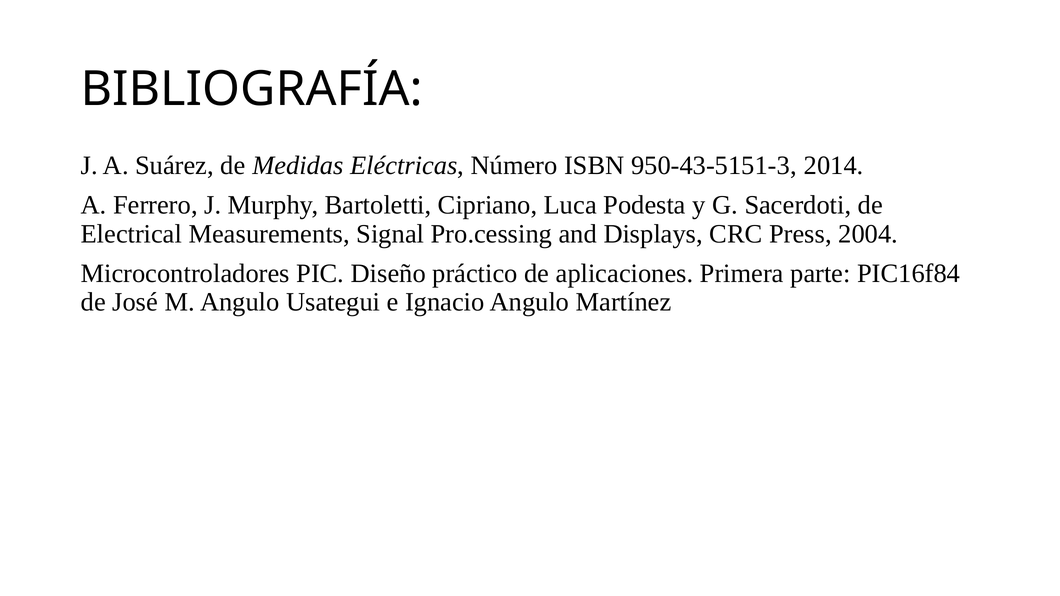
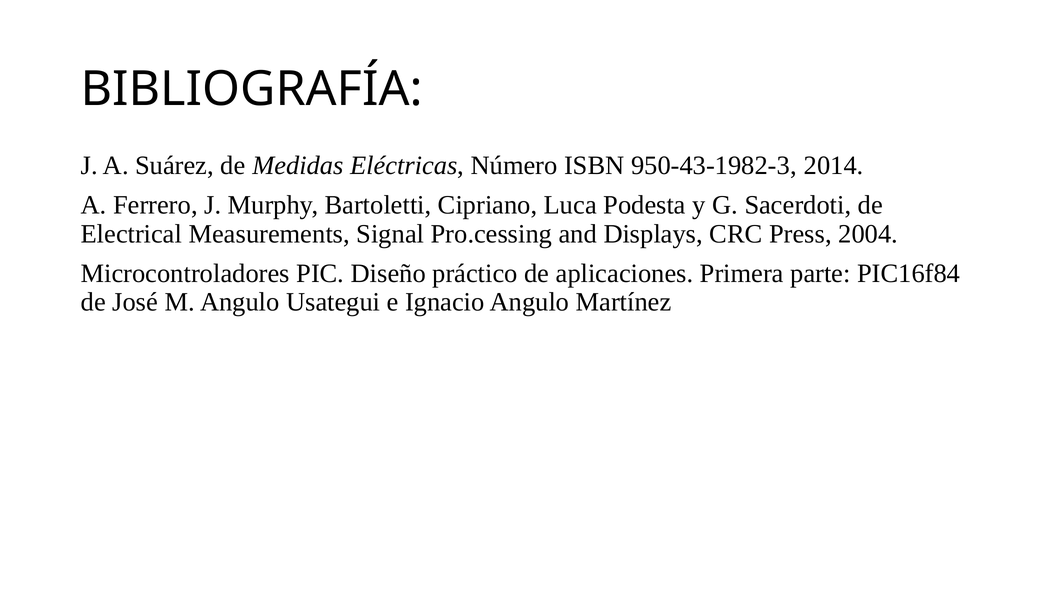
950-43-5151-3: 950-43-5151-3 -> 950-43-1982-3 (714, 166)
